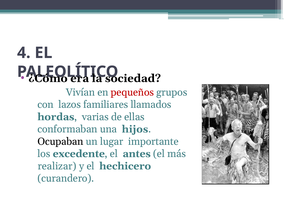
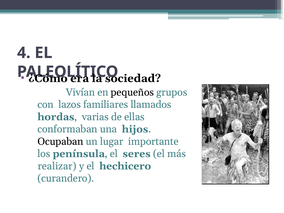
pequeños colour: red -> black (132, 92)
excedente: excedente -> península (79, 154)
antes: antes -> seres (137, 154)
